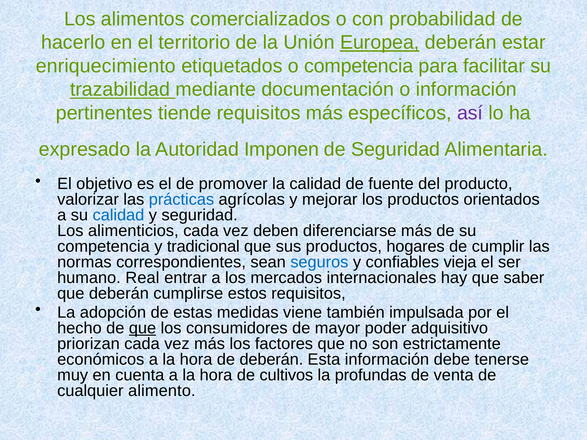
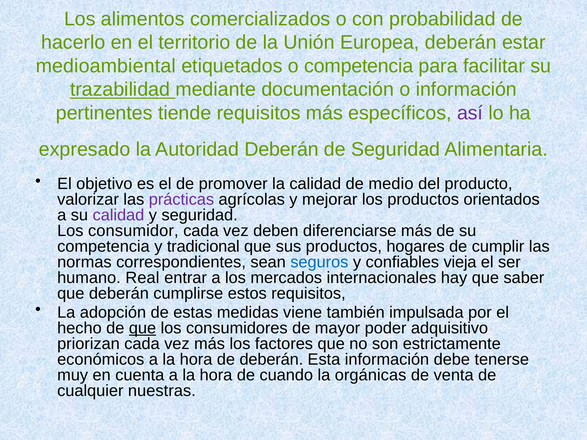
Europea underline: present -> none (380, 43)
enriquecimiento: enriquecimiento -> medioambiental (106, 66)
Autoridad Imponen: Imponen -> Deberán (282, 150)
fuente: fuente -> medio (391, 184)
prácticas colour: blue -> purple (181, 200)
calidad colour: blue -> purple (118, 215)
alimenticios: alimenticios -> consumidor (133, 231)
cultivos: cultivos -> cuando (286, 375)
profundas: profundas -> orgánicas (371, 375)
alimento: alimento -> nuestras (162, 391)
